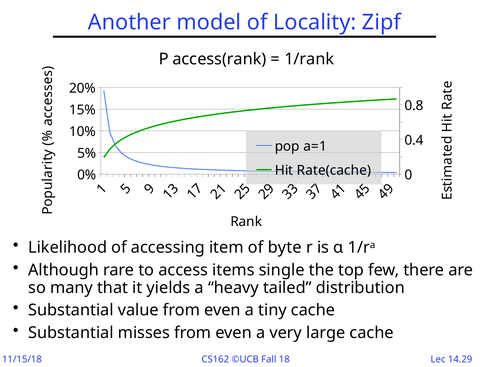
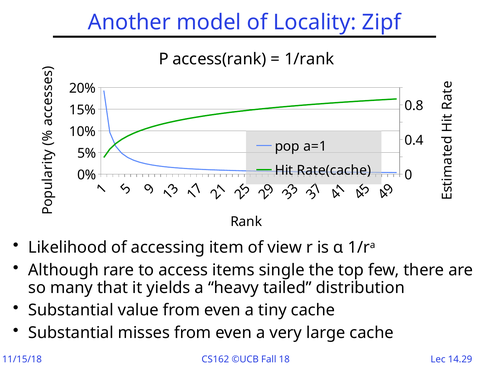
byte: byte -> view (285, 247)
